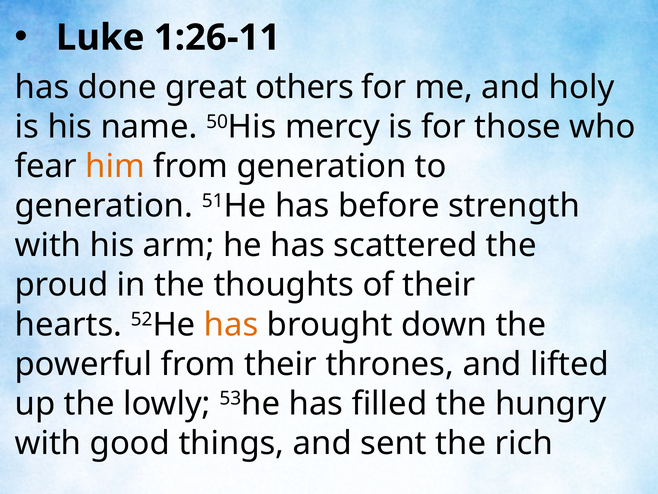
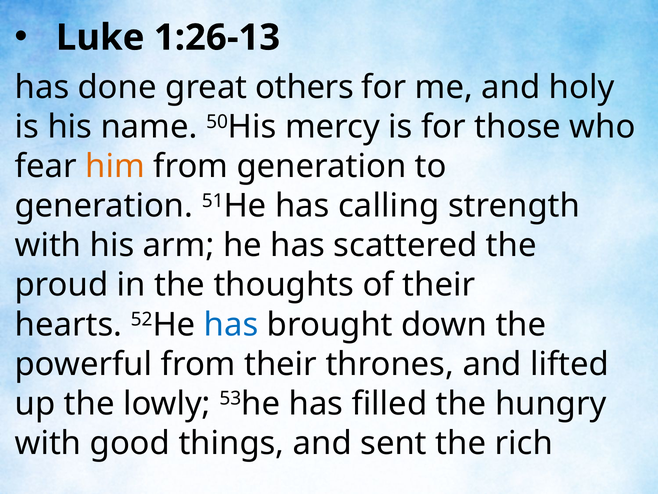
1:26-11: 1:26-11 -> 1:26-13 (217, 38)
before: before -> calling (389, 206)
has colour: orange -> blue (231, 324)
